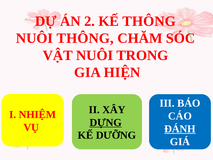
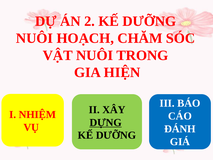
2 KẾ THÔNG: THÔNG -> DƯỠNG (149, 21)
NUÔI THÔNG: THÔNG -> HOẠCH (85, 38)
ĐÁNH underline: present -> none (180, 129)
